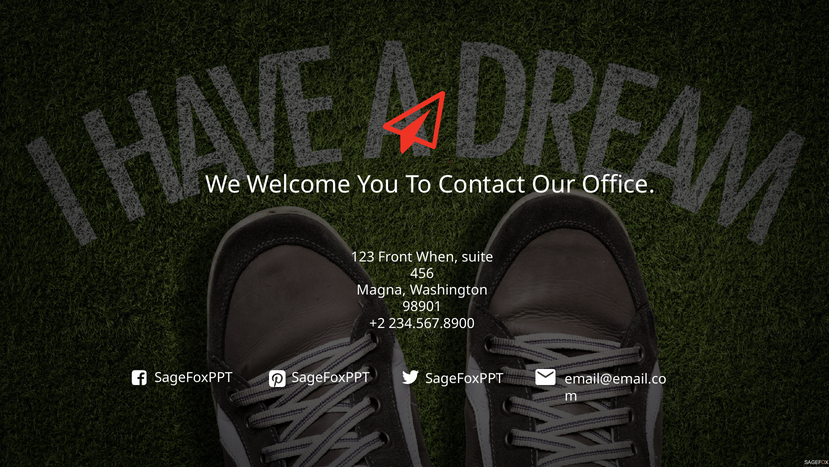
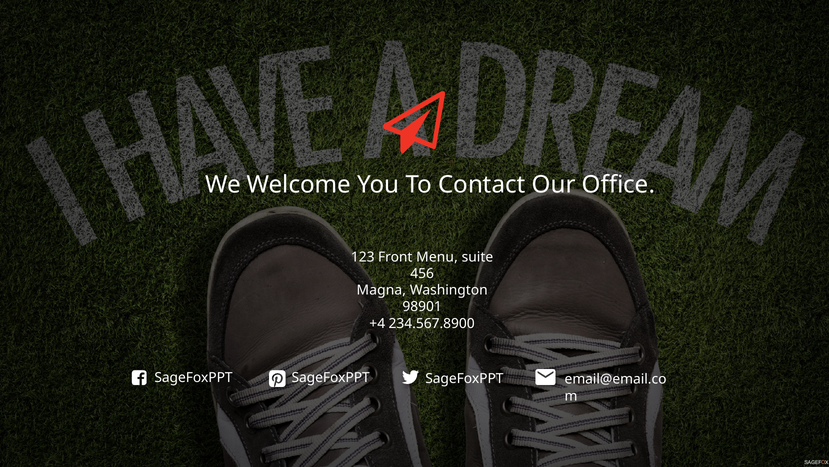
When: When -> Menu (437, 257)
+2: +2 -> +4 (377, 323)
